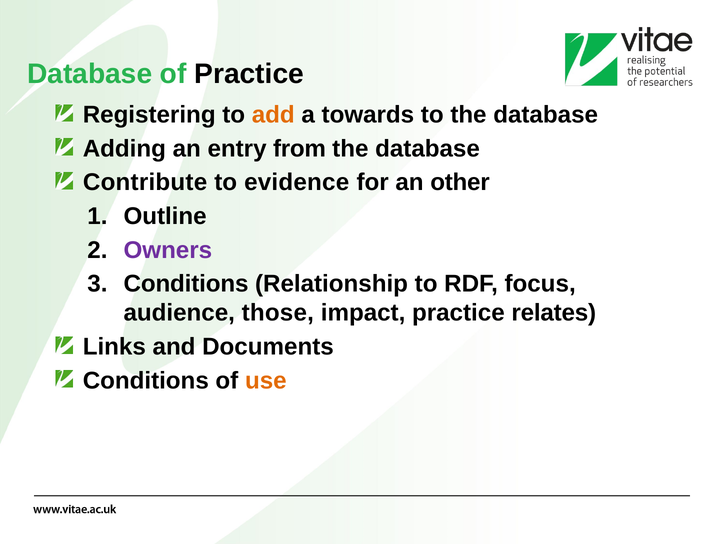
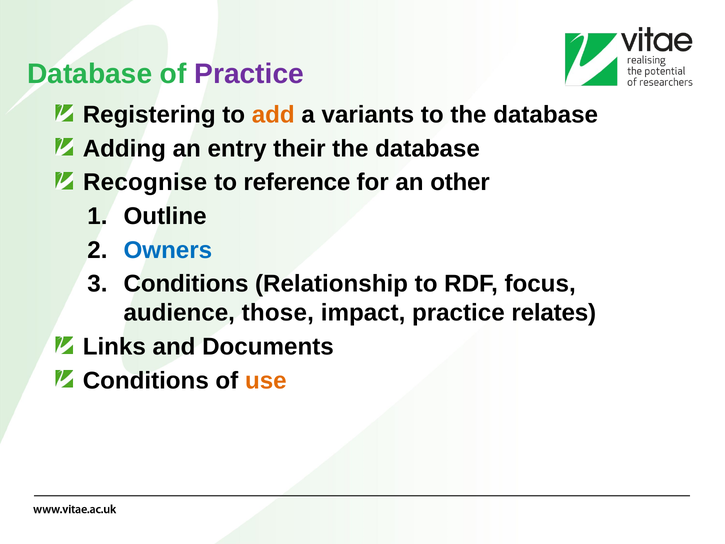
Practice colour: black -> purple (249, 74)
towards: towards -> variants (368, 115)
from: from -> their (299, 148)
Contribute: Contribute -> Recognise (145, 182)
evidence: evidence -> reference (297, 182)
Owners colour: purple -> blue (168, 250)
